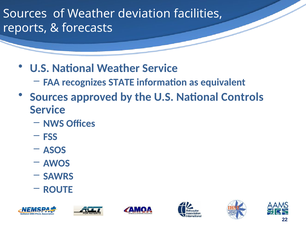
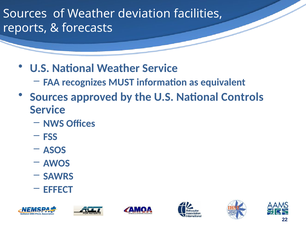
STATE: STATE -> MUST (121, 82)
ROUTE: ROUTE -> EFFECT (58, 189)
